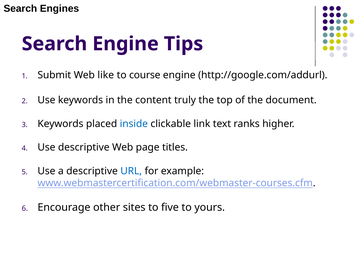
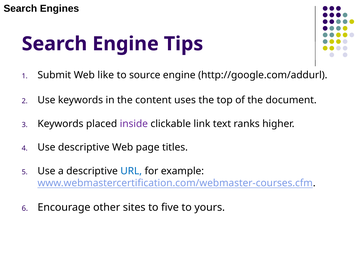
course: course -> source (145, 75)
truly: truly -> uses (185, 100)
inside colour: blue -> purple (134, 124)
